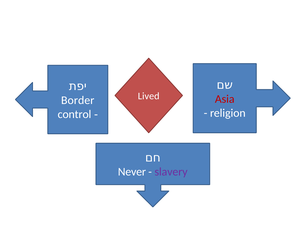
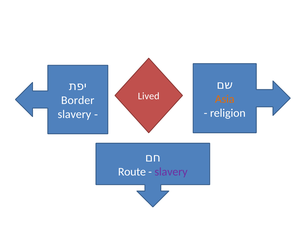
Asia colour: red -> orange (225, 99)
control: control -> slavery (74, 115)
Never: Never -> Route (132, 172)
